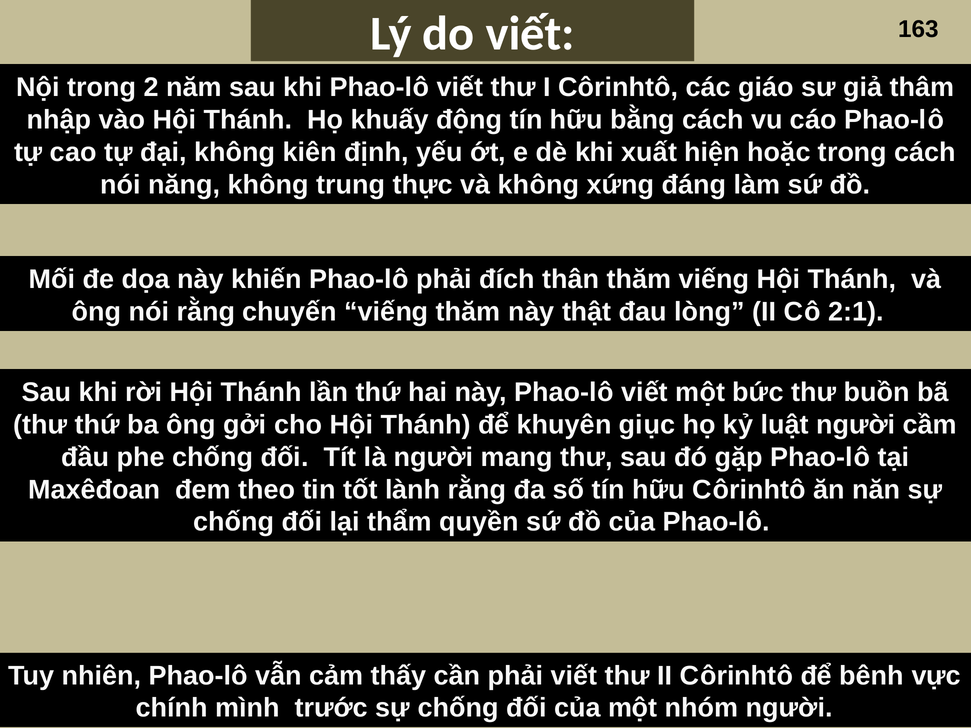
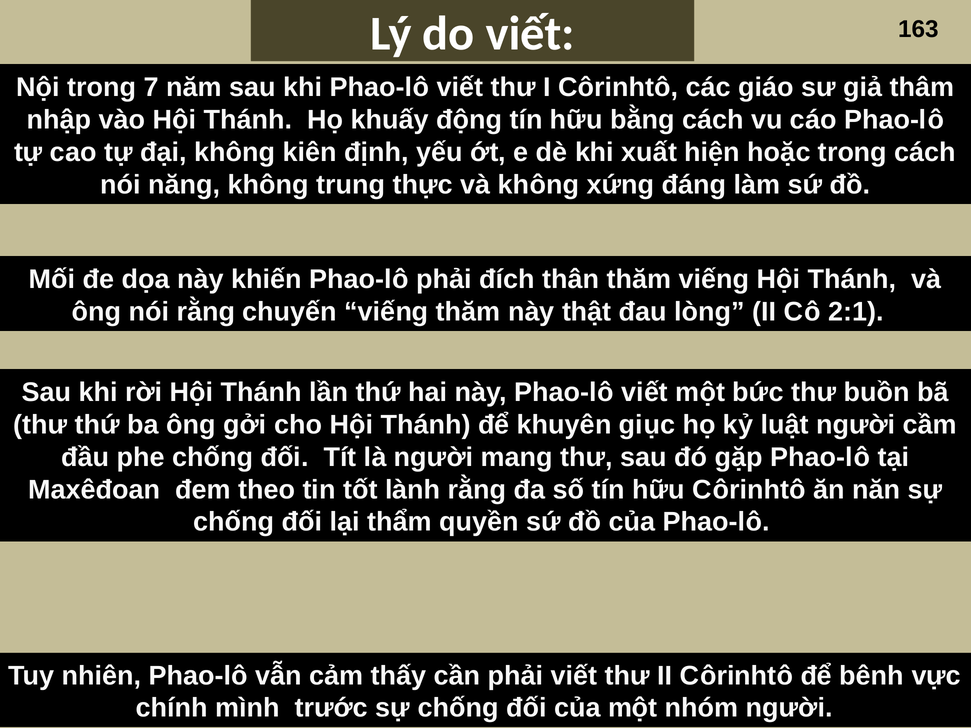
2: 2 -> 7 (151, 88)
